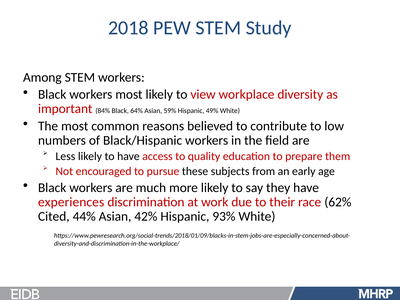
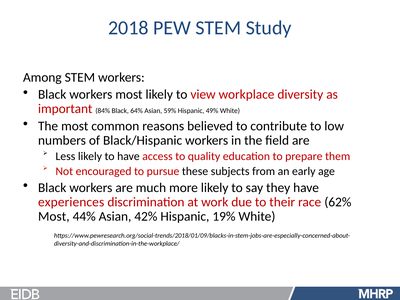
Cited: Cited -> Most (54, 216)
93%: 93% -> 19% (224, 216)
